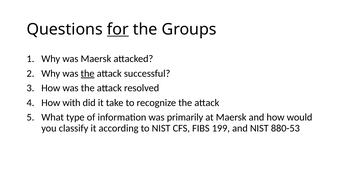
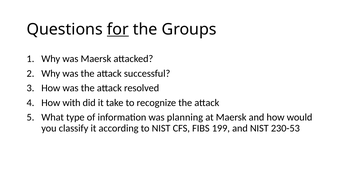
the underline: present -> none (88, 74)
primarily: primarily -> planning (185, 117)
880-53: 880-53 -> 230-53 (285, 128)
